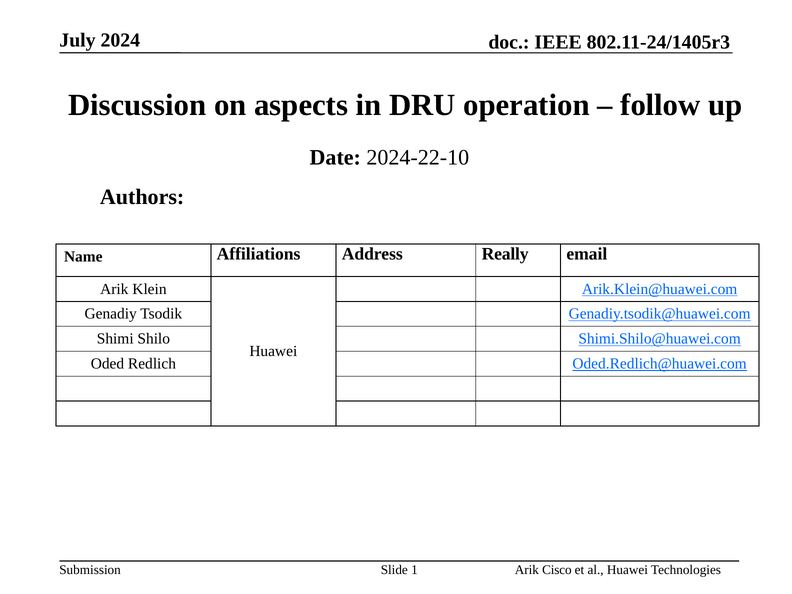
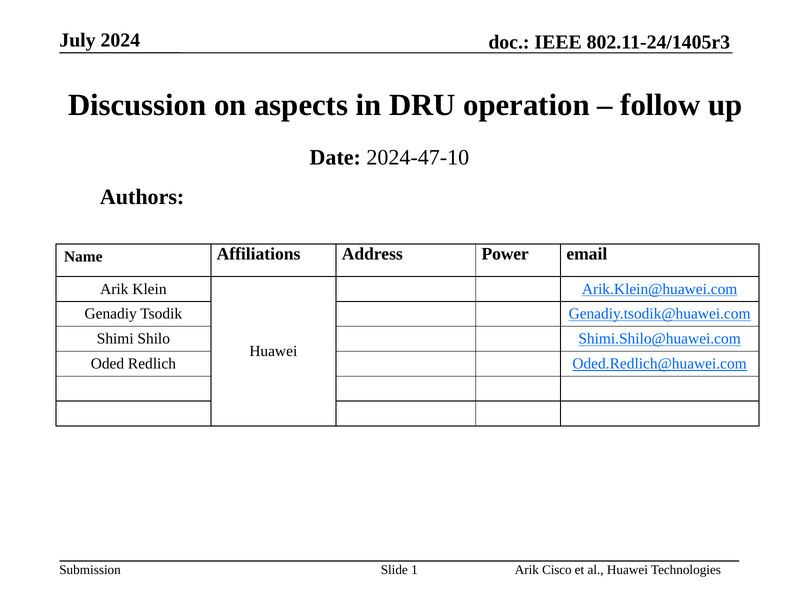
2024-22-10: 2024-22-10 -> 2024-47-10 (418, 157)
Really: Really -> Power (505, 254)
